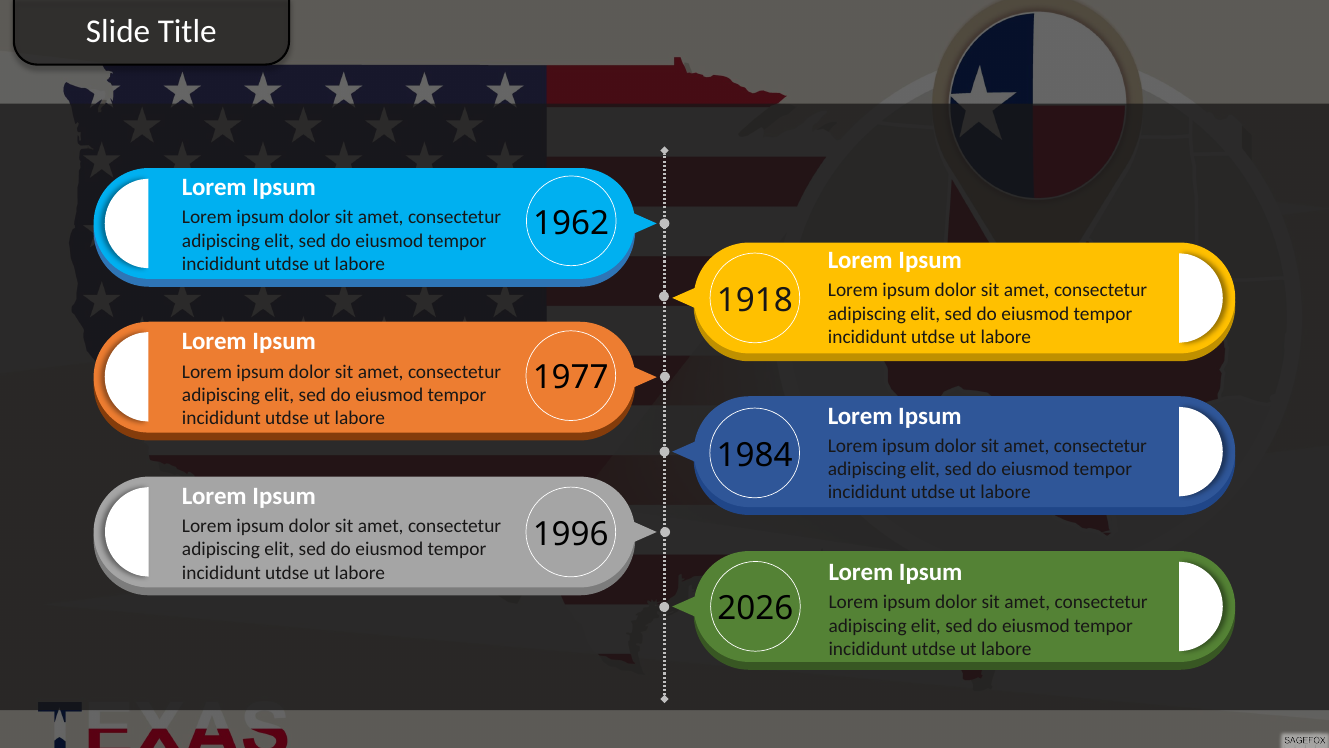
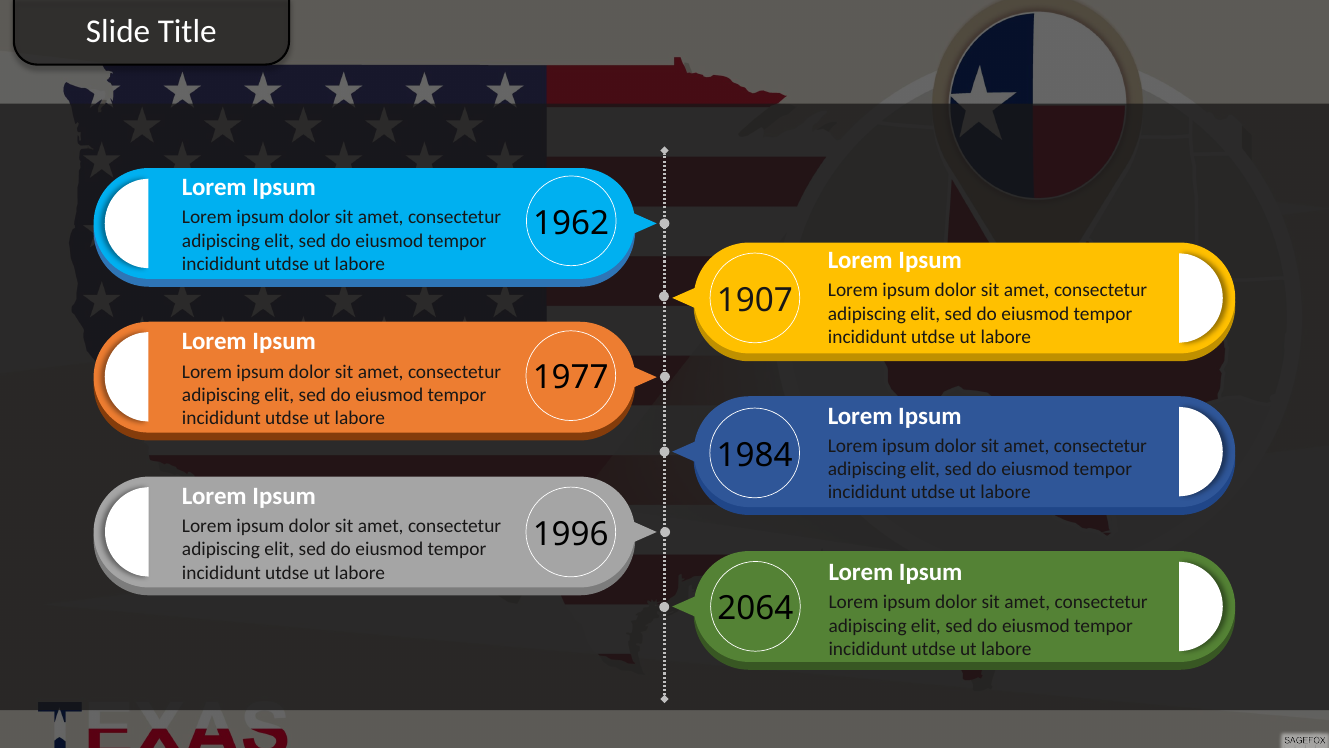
1918: 1918 -> 1907 (755, 300)
2026: 2026 -> 2064 (755, 608)
